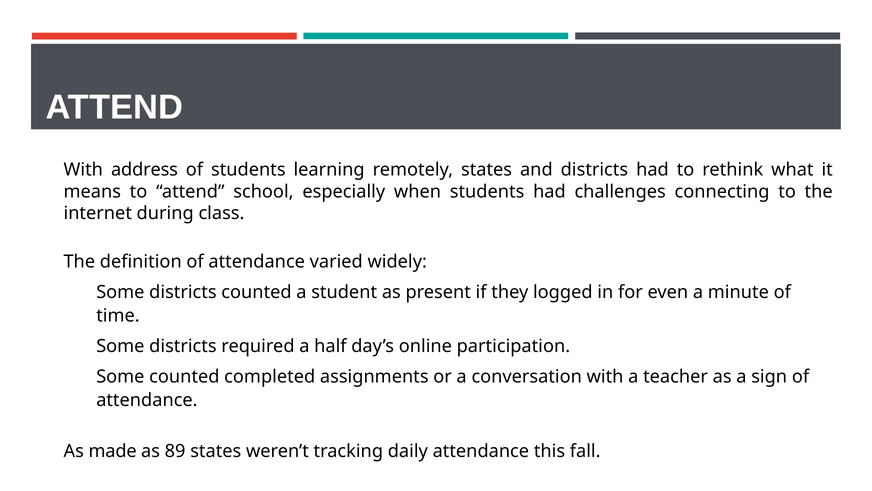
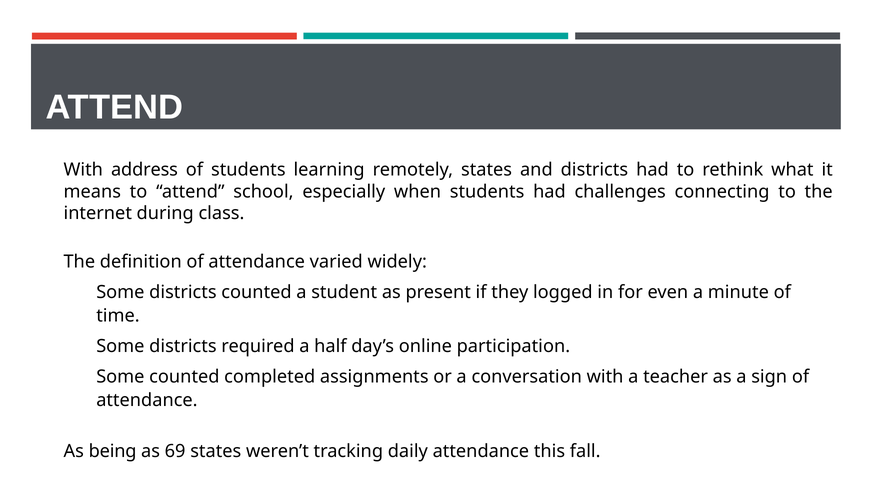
made: made -> being (113, 451)
89: 89 -> 69 (175, 451)
